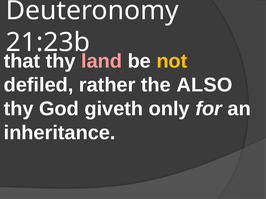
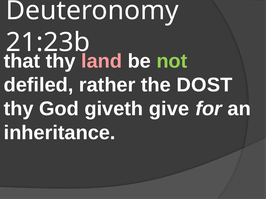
not colour: yellow -> light green (172, 61)
ALSO: ALSO -> DOST (204, 85)
only: only -> give (169, 109)
